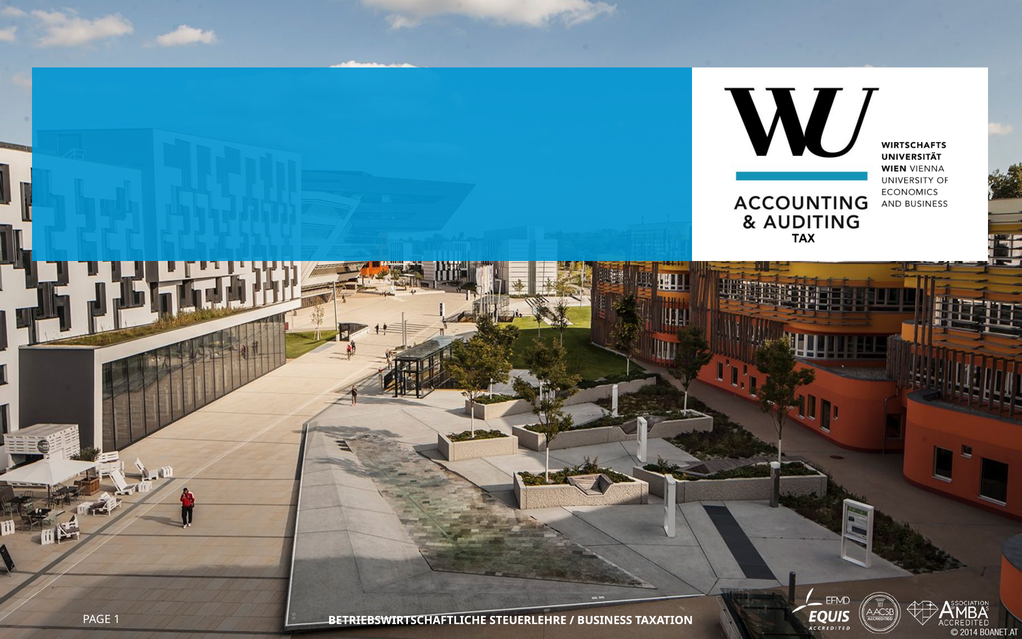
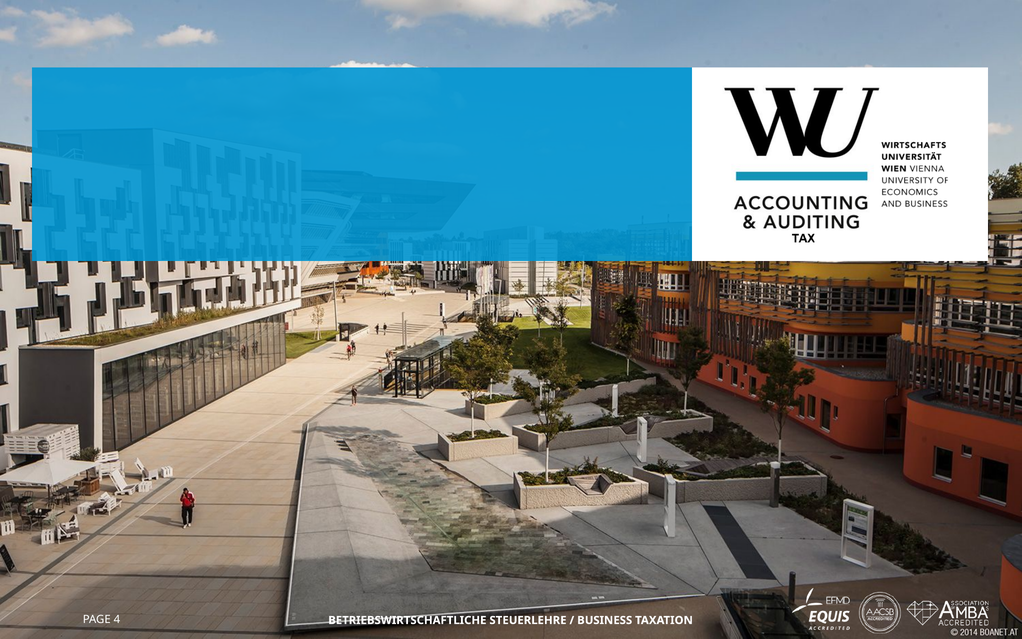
1: 1 -> 4 (117, 619)
